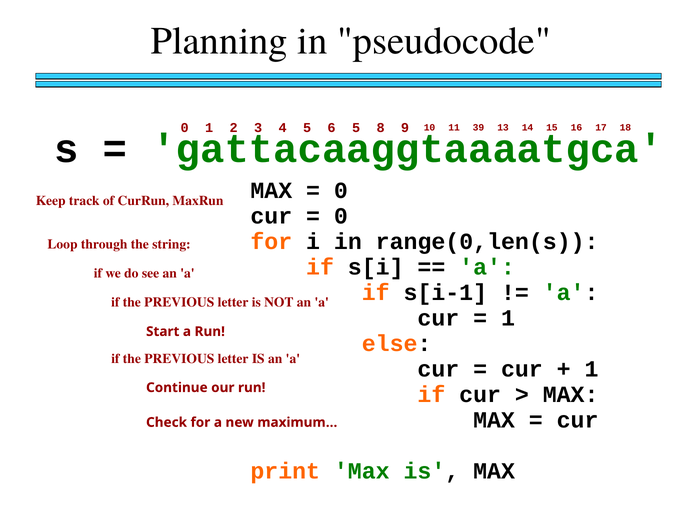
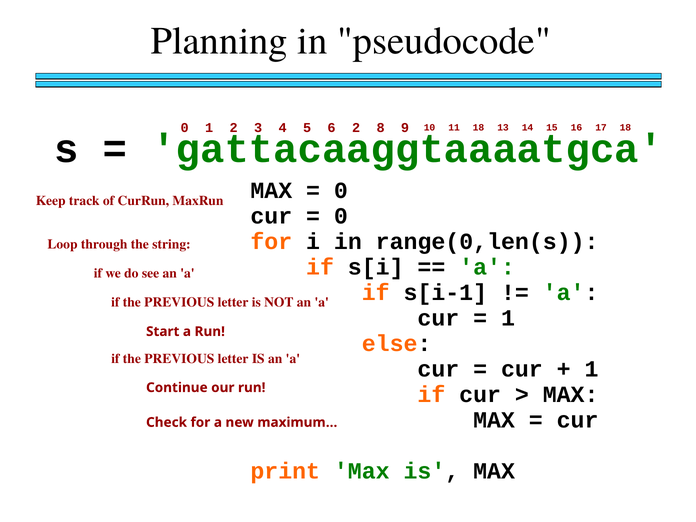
6 5: 5 -> 2 (356, 128)
11 39: 39 -> 18 (479, 128)
